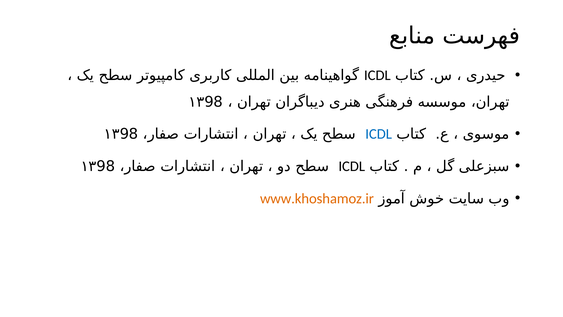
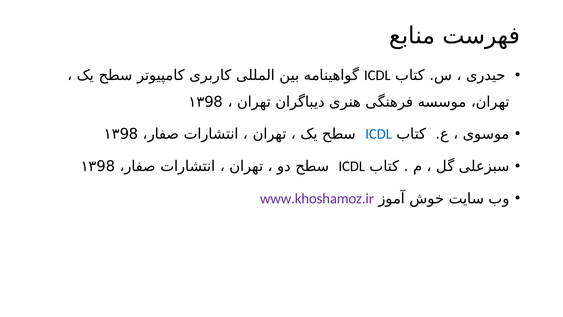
www.khoshamoz.ir colour: orange -> purple (317, 198)
